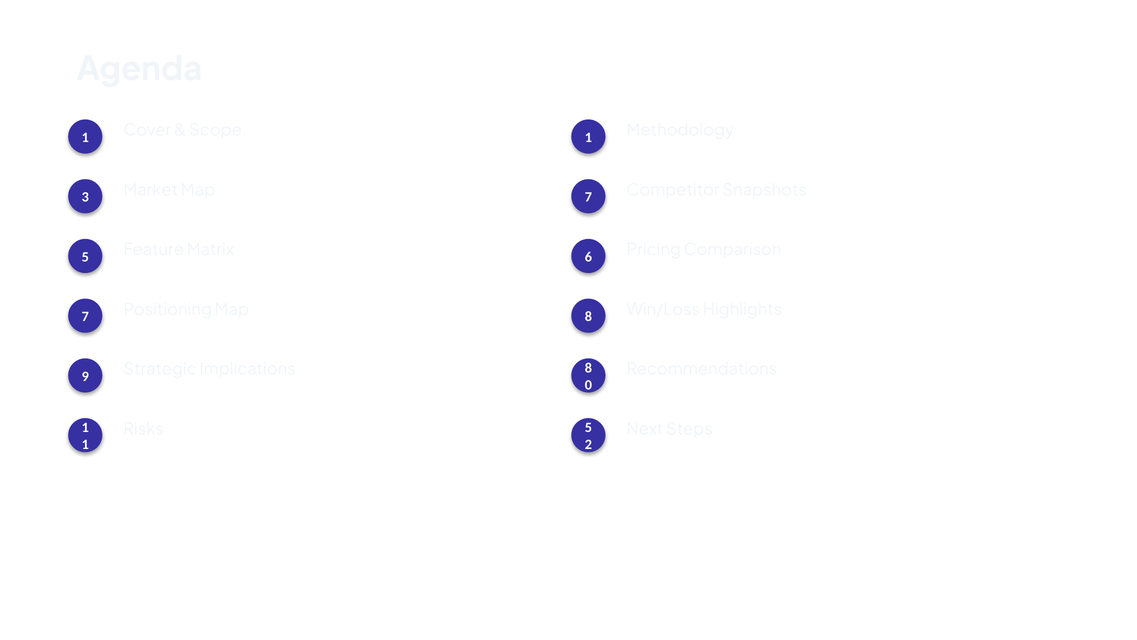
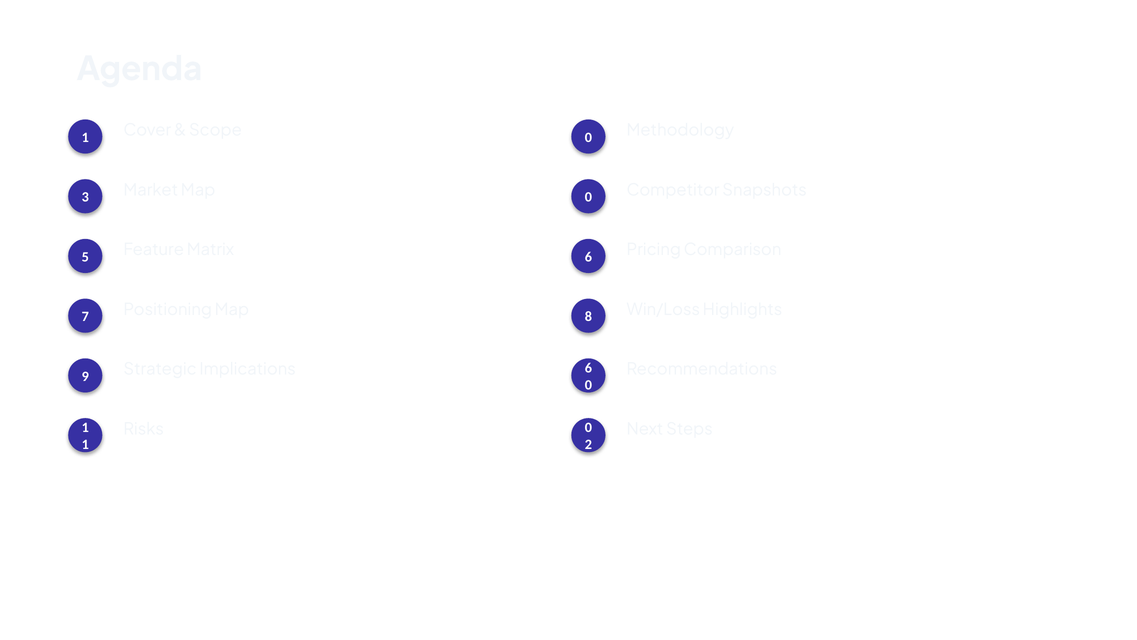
Scope 1: 1 -> 0 (588, 137)
Map 7: 7 -> 0 (588, 197)
Implications 8: 8 -> 6 (588, 368)
Risks 5: 5 -> 0 (588, 427)
